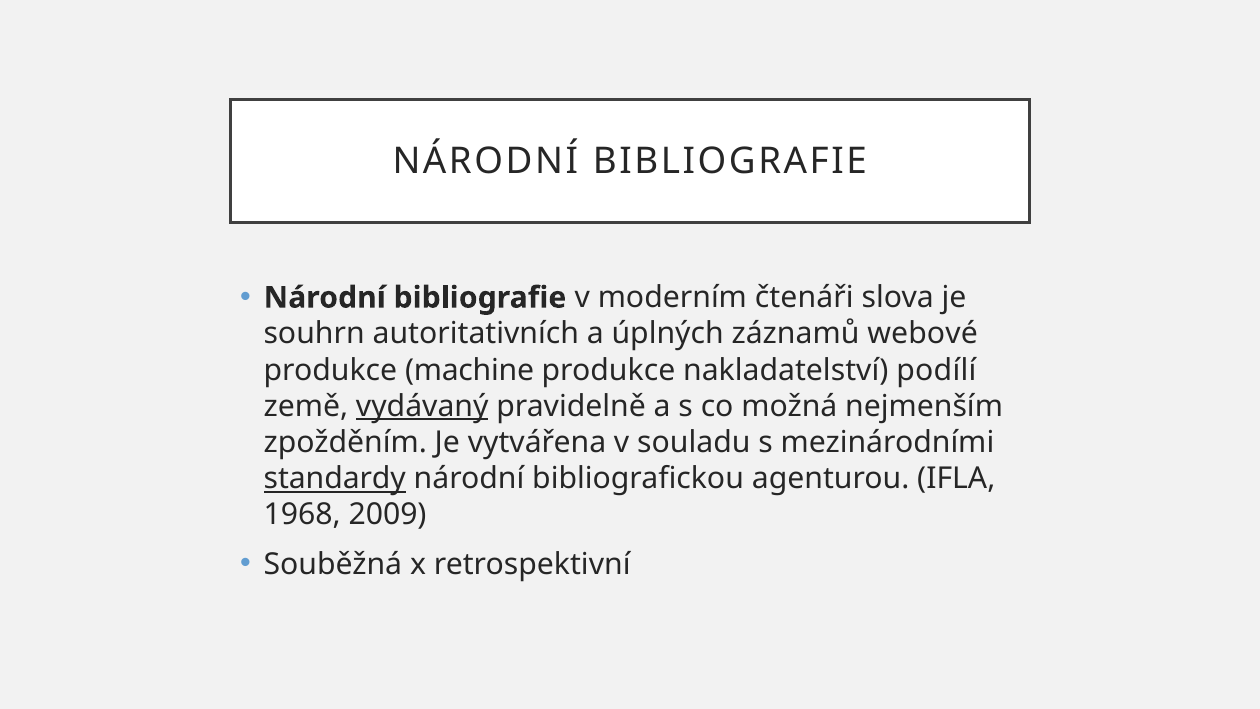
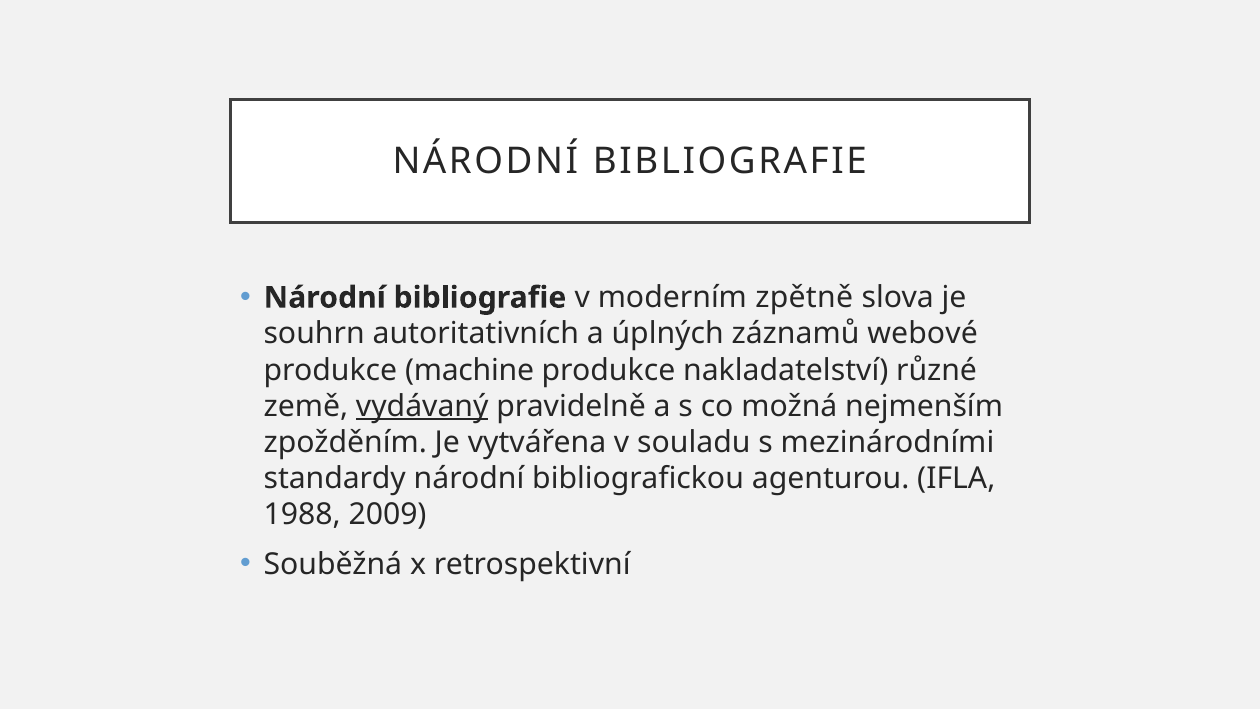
čtenáři: čtenáři -> zpětně (804, 298)
podílí: podílí -> různé (937, 370)
standardy underline: present -> none (335, 479)
1968: 1968 -> 1988 (302, 515)
